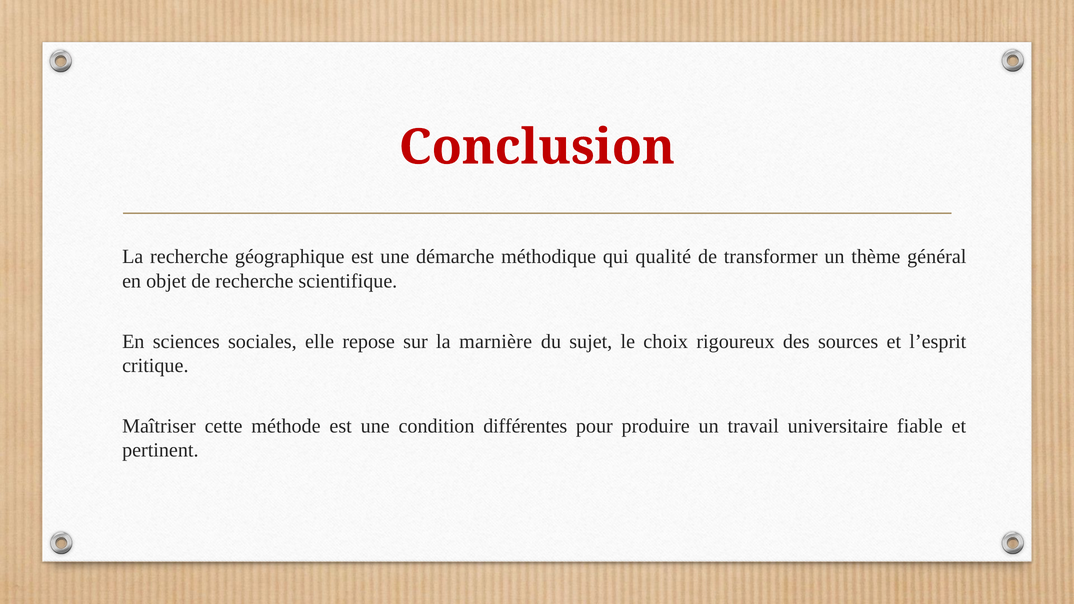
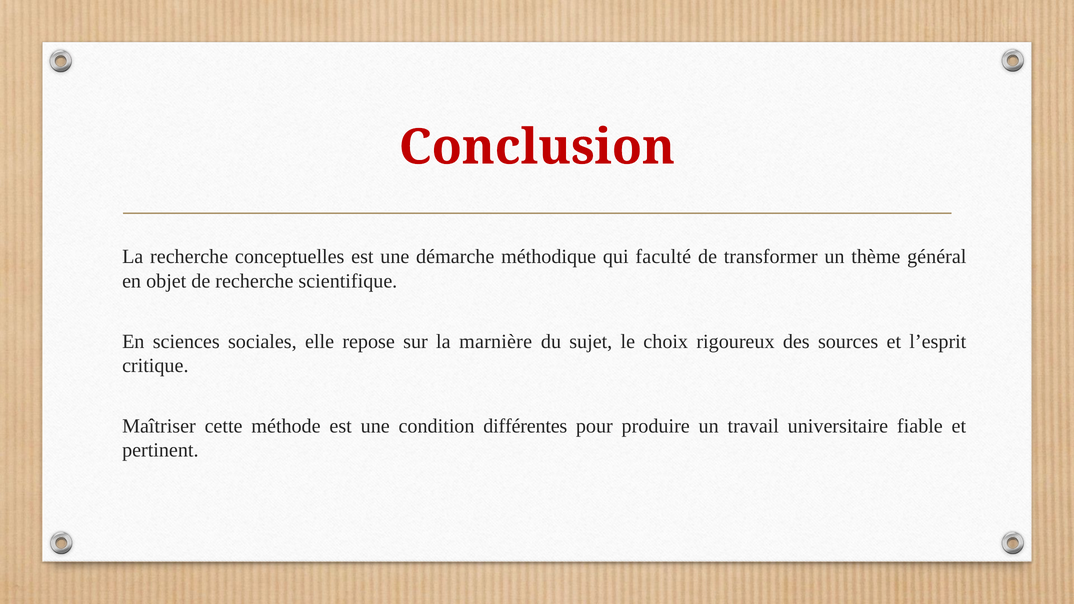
géographique: géographique -> conceptuelles (290, 257)
qualité: qualité -> faculté (663, 257)
